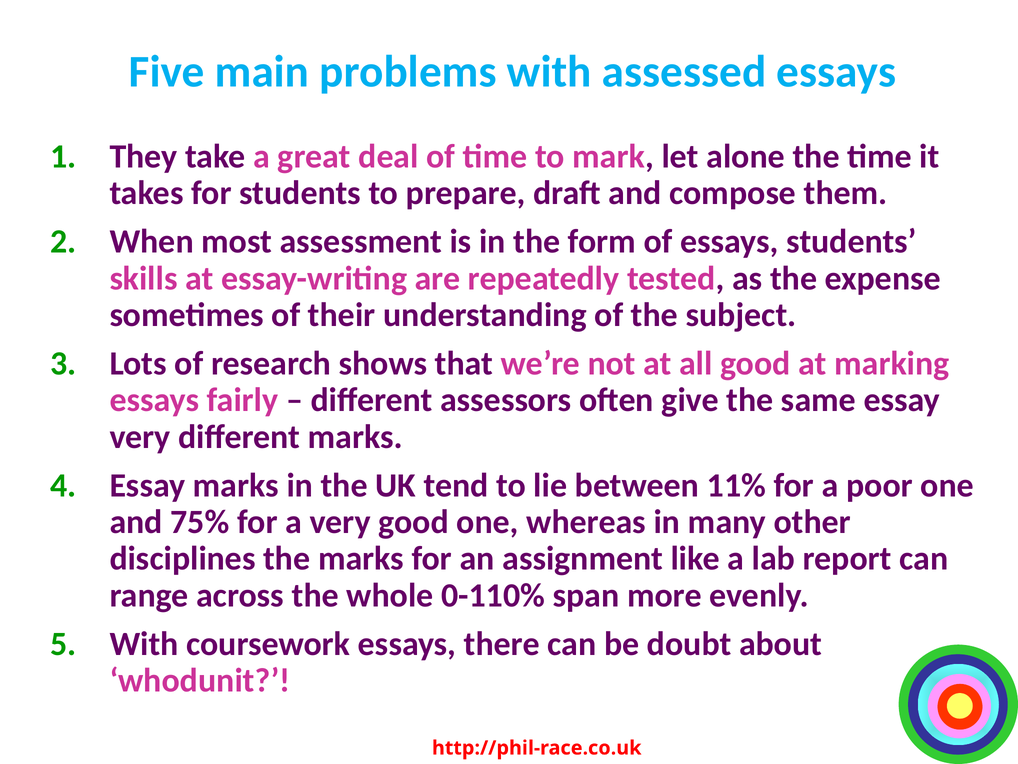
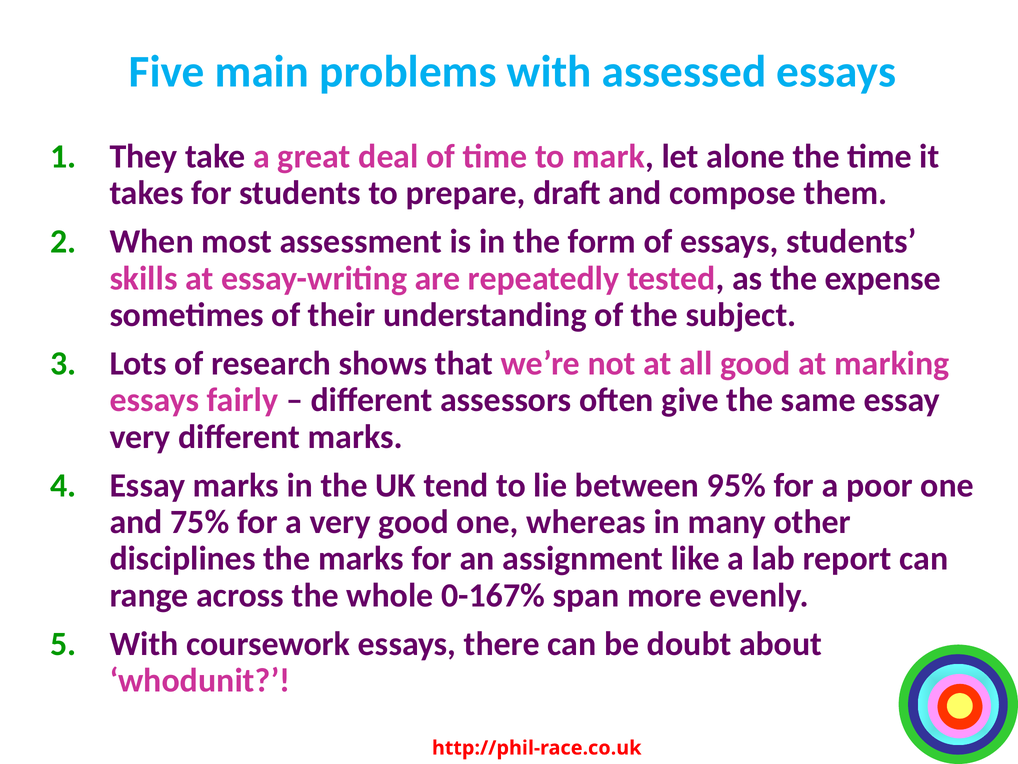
11%: 11% -> 95% (736, 485)
0-110%: 0-110% -> 0-167% (493, 595)
